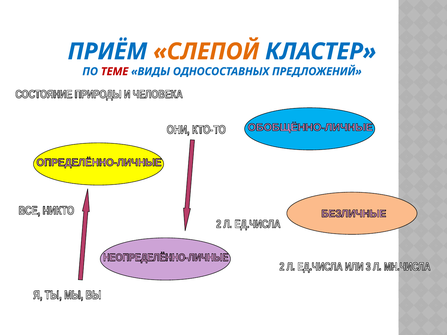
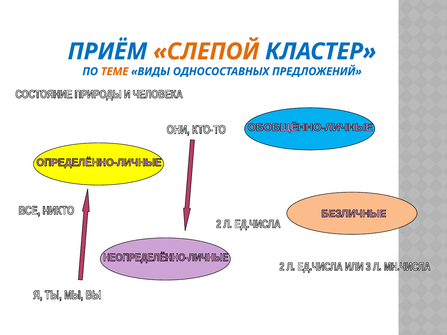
ТЕМЕ colour: red -> orange (115, 72)
